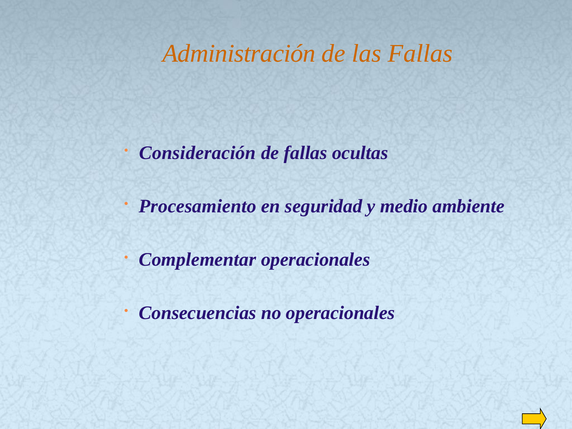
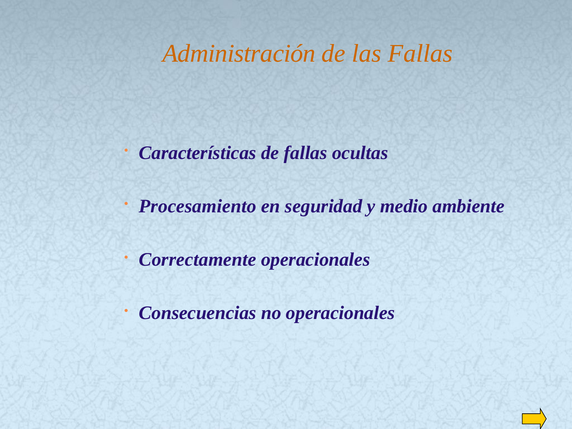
Consideración: Consideración -> Características (198, 153)
Complementar: Complementar -> Correctamente (198, 259)
